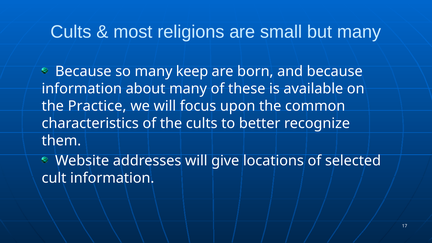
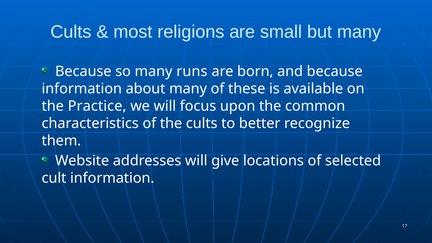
keep: keep -> runs (192, 72)
